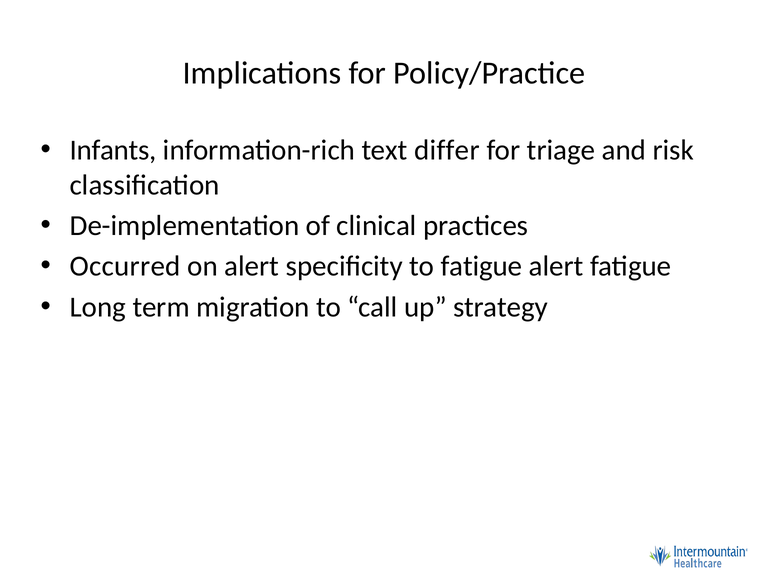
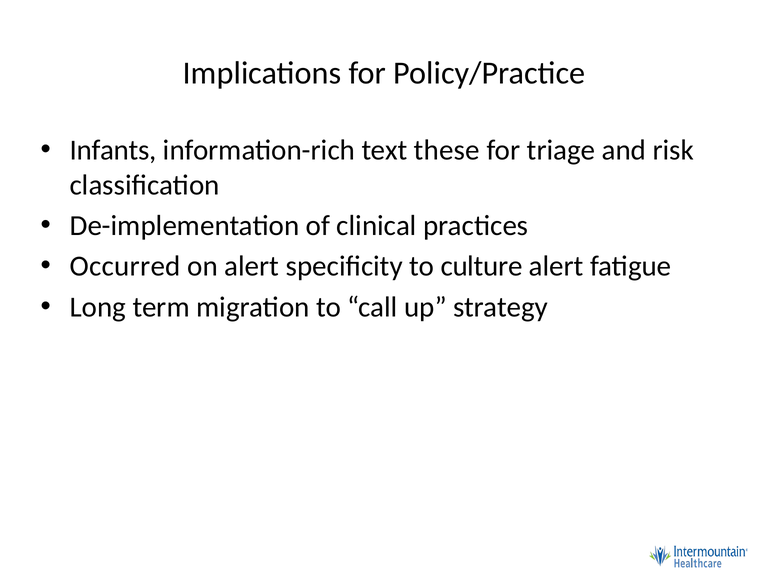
differ: differ -> these (447, 150)
to fatigue: fatigue -> culture (481, 267)
